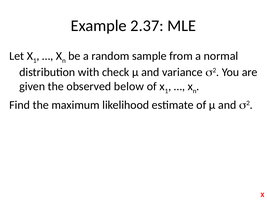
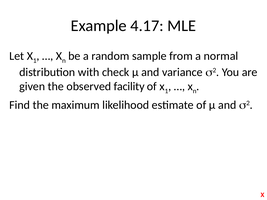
2.37: 2.37 -> 4.17 (147, 26)
below: below -> facility (129, 86)
